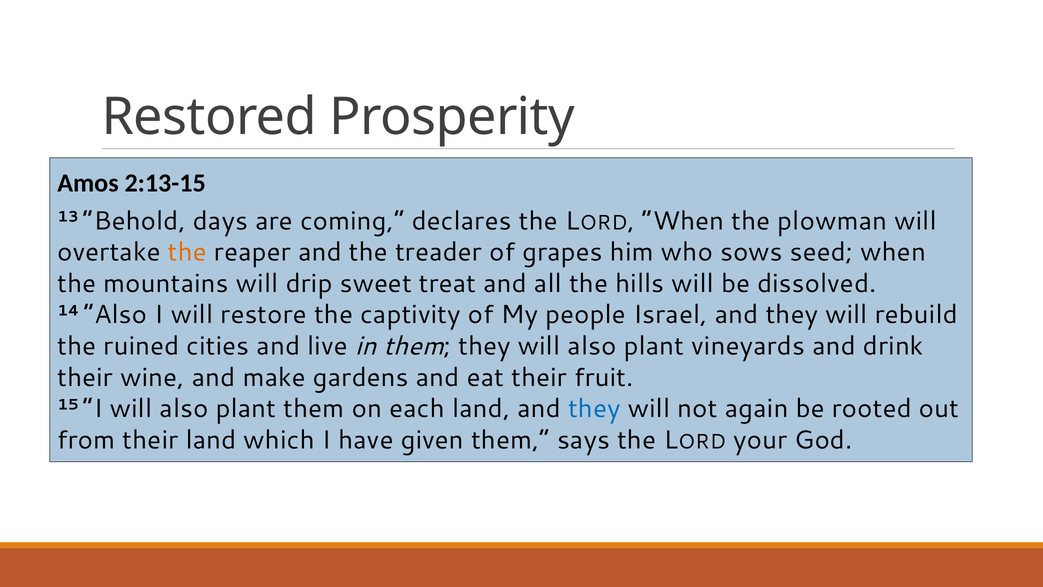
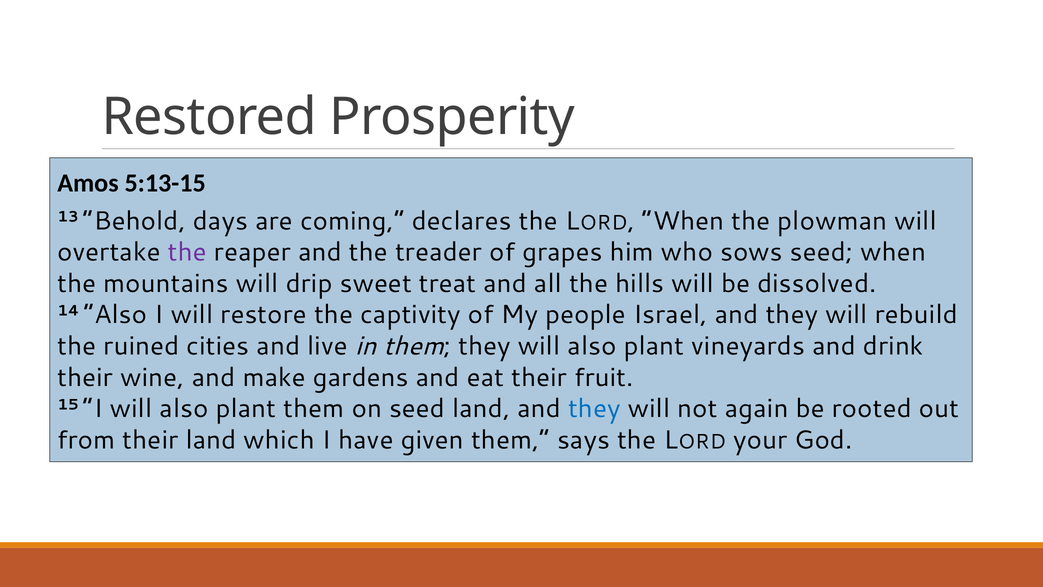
2:13-15: 2:13-15 -> 5:13-15 (165, 183)
the colour: orange -> purple (187, 252)
on each: each -> seed (417, 409)
